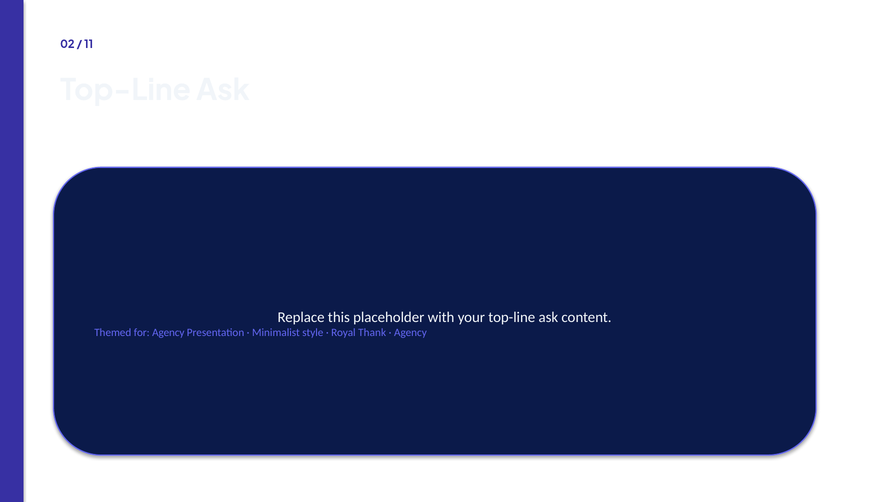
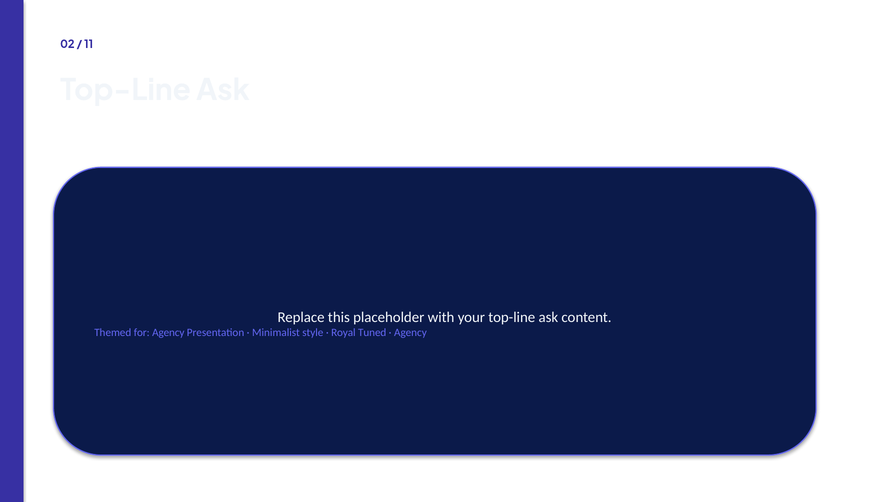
Thank: Thank -> Tuned (372, 332)
